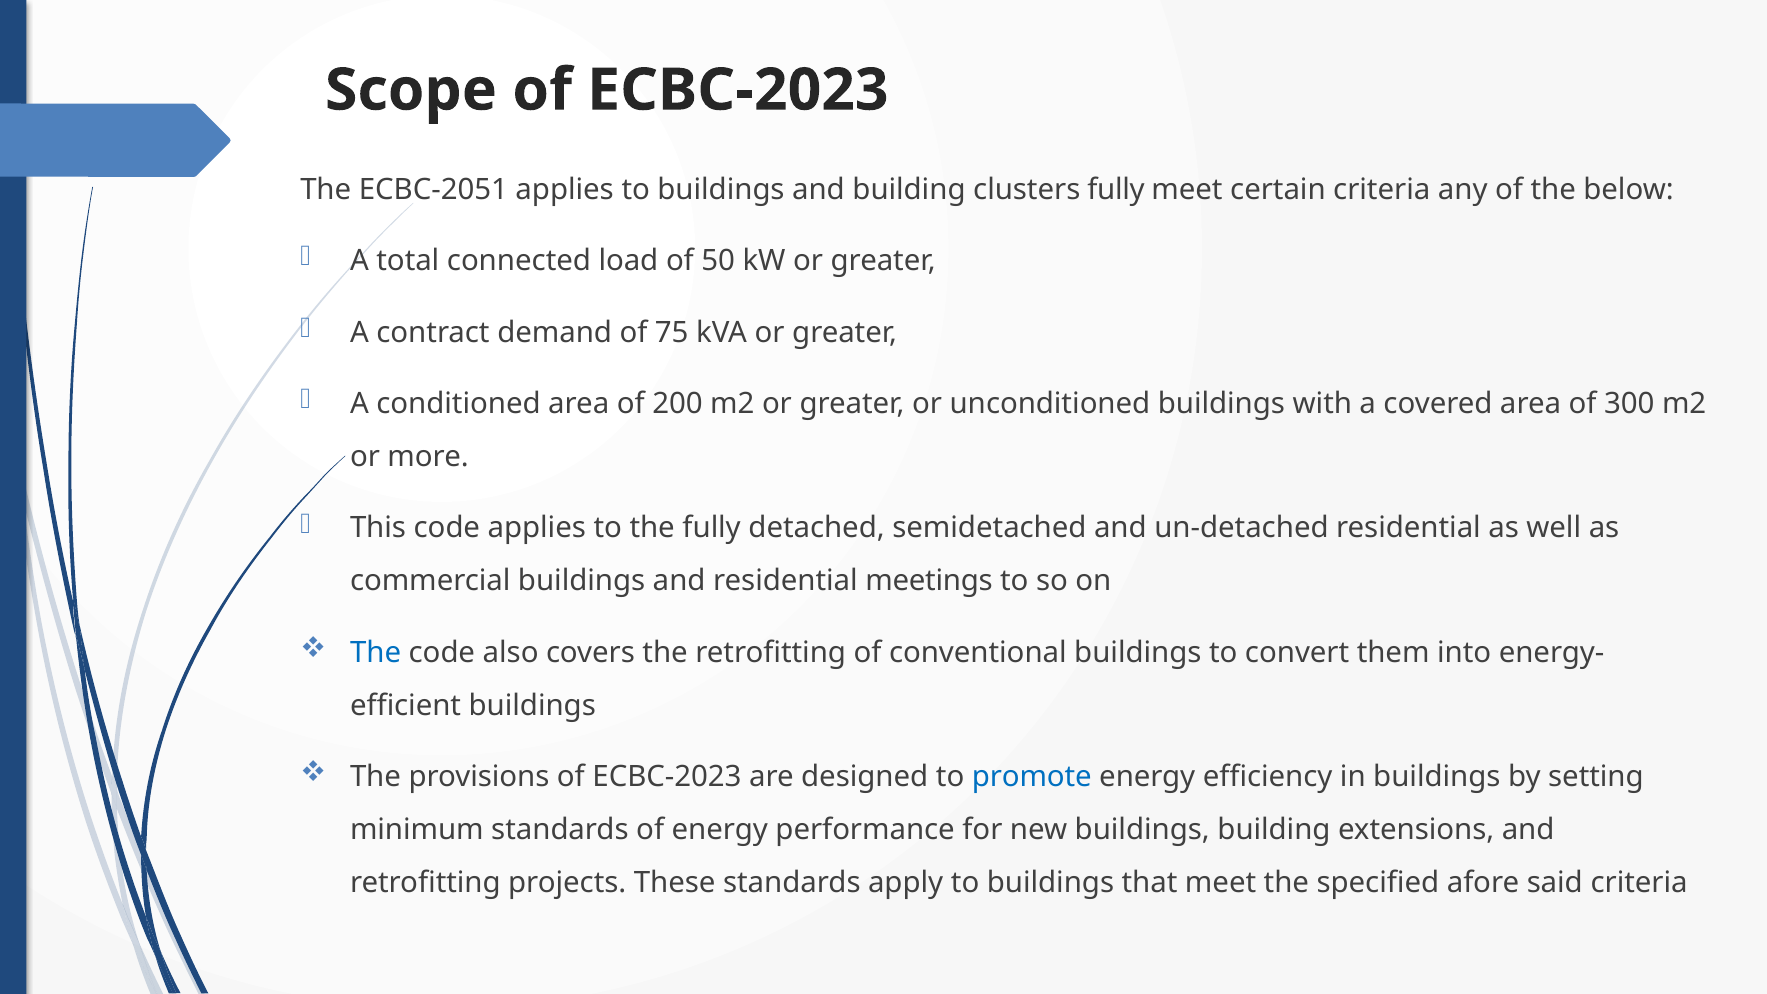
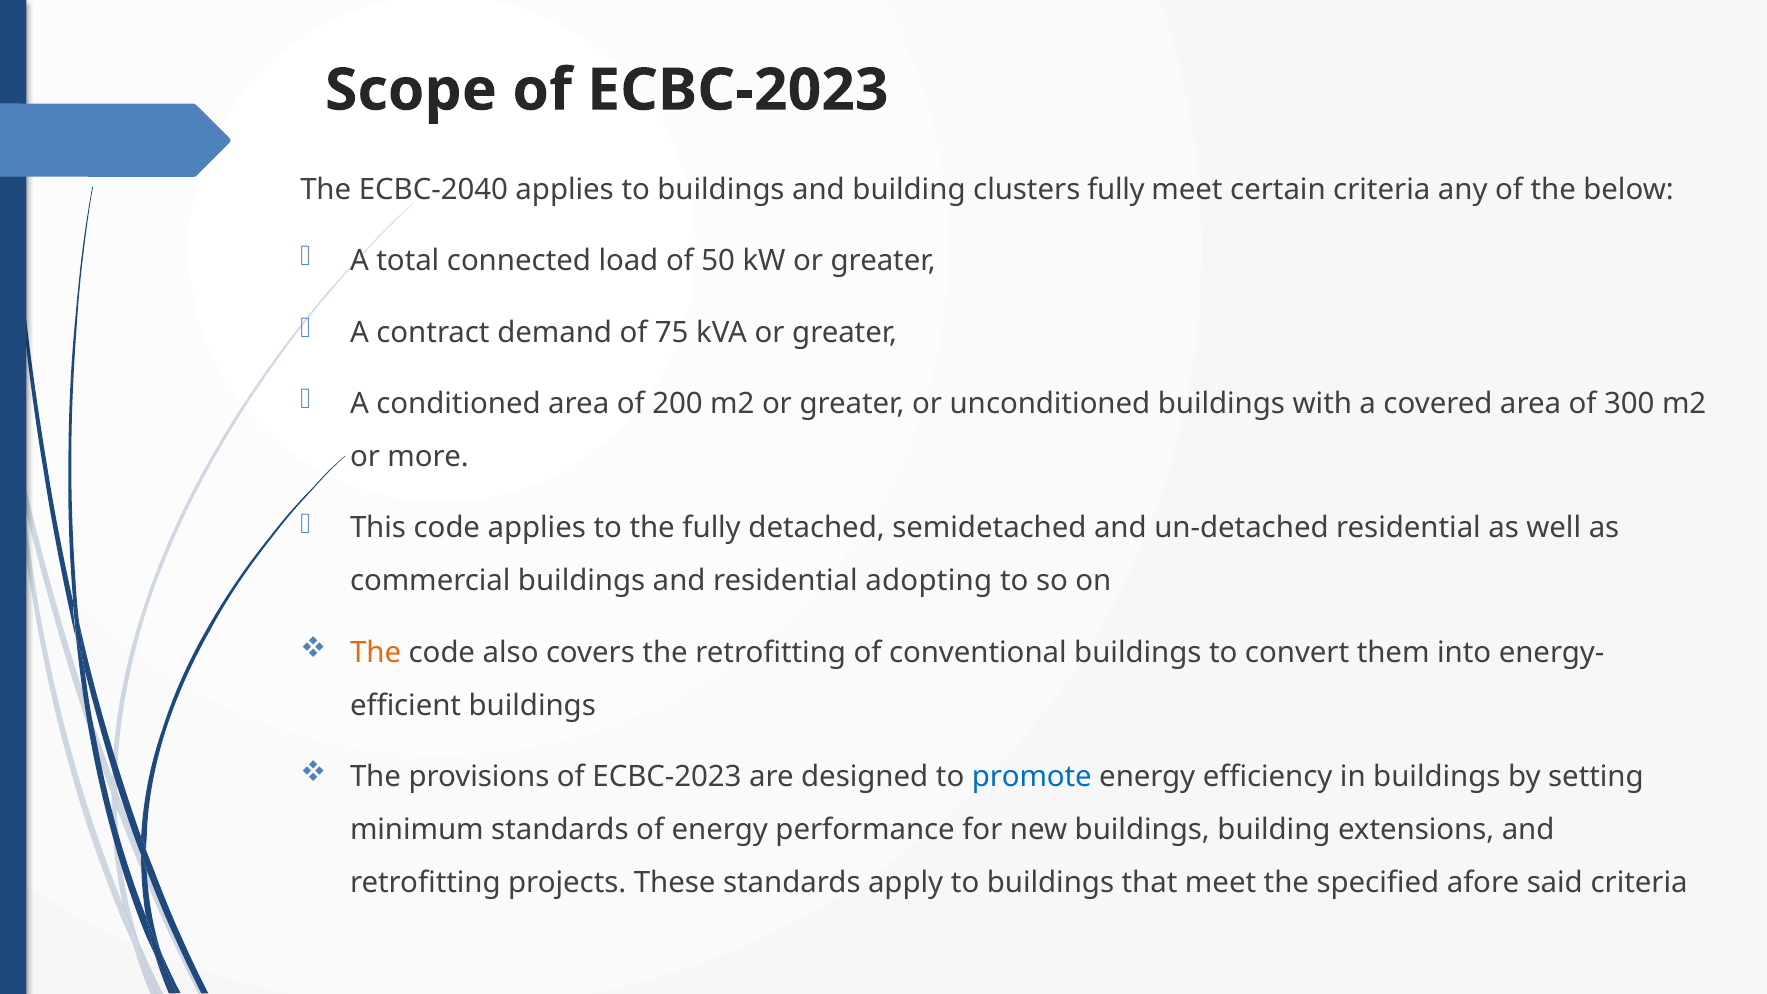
ECBC-2051: ECBC-2051 -> ECBC-2040 (433, 190)
meetings: meetings -> adopting (929, 581)
The colour: blue -> orange (376, 653)
